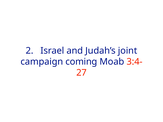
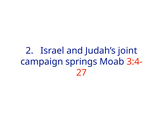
coming: coming -> springs (81, 62)
